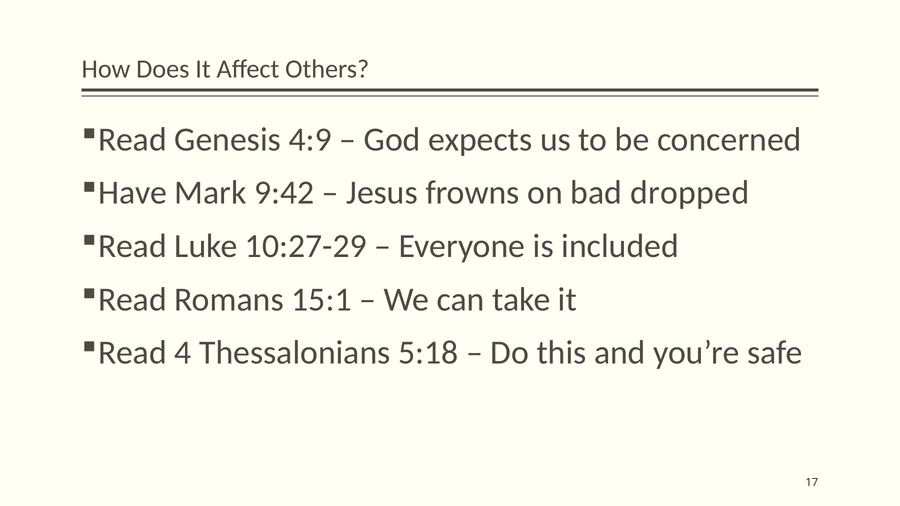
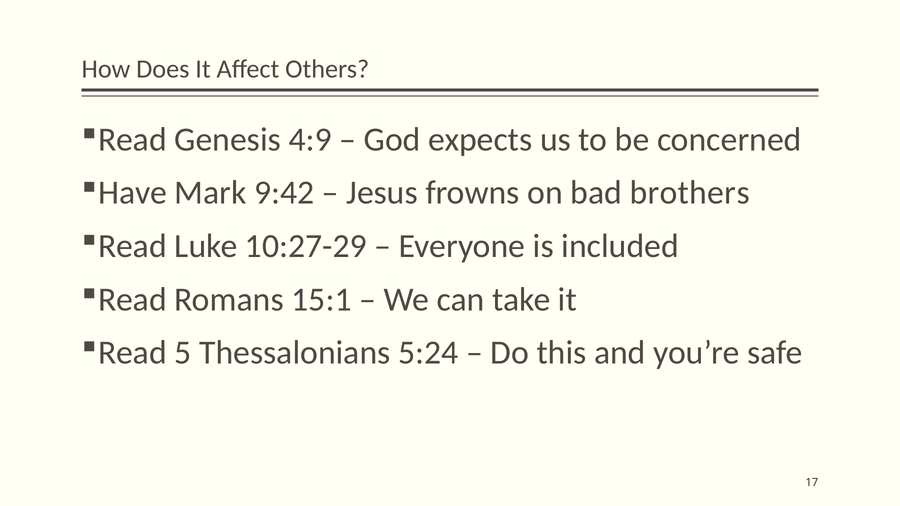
dropped: dropped -> brothers (690, 193)
4: 4 -> 5 (183, 353)
5:18: 5:18 -> 5:24 (428, 353)
